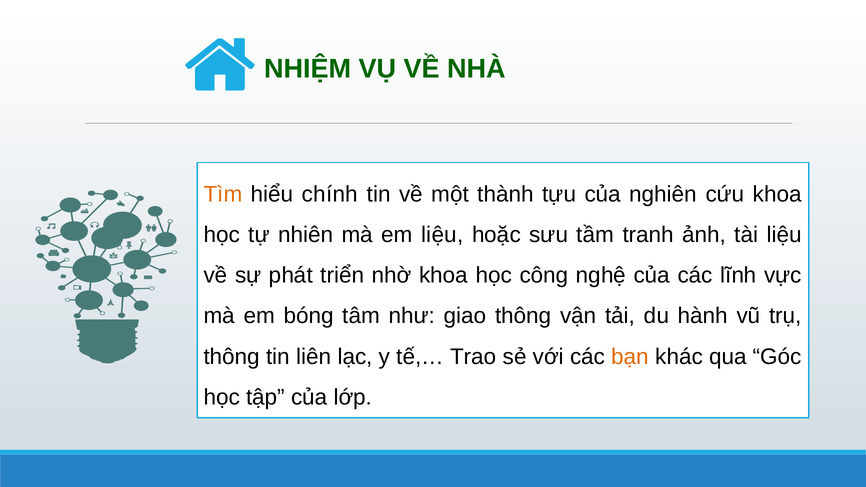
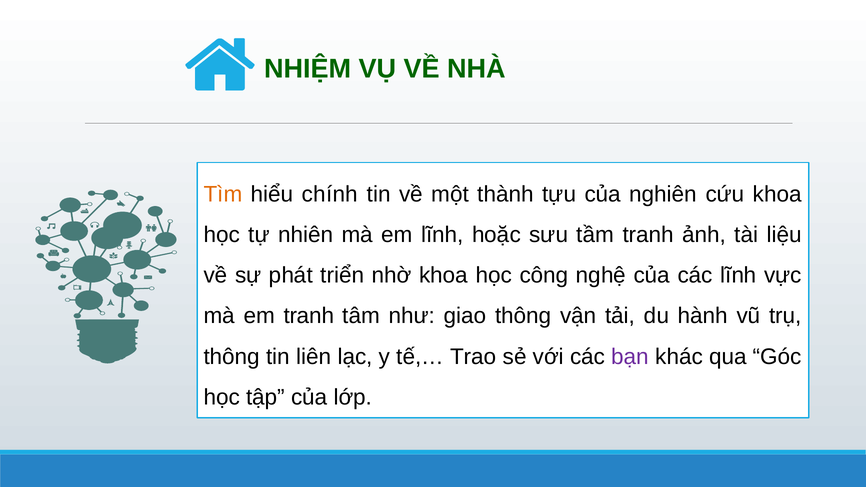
em liệu: liệu -> lĩnh (442, 235)
em bóng: bóng -> tranh (309, 316)
bạn colour: orange -> purple (630, 357)
